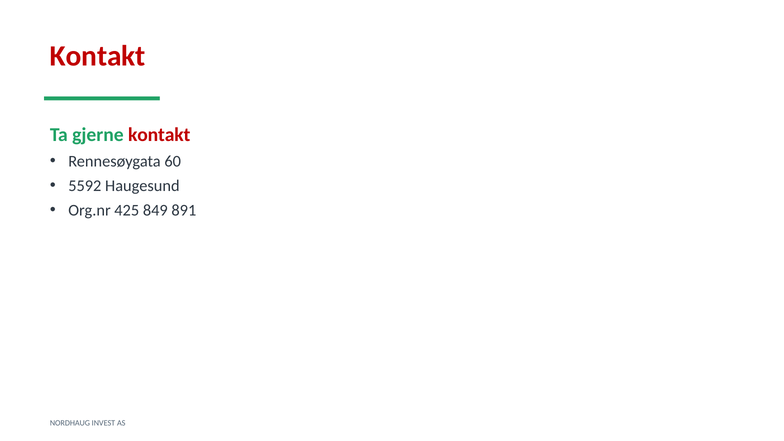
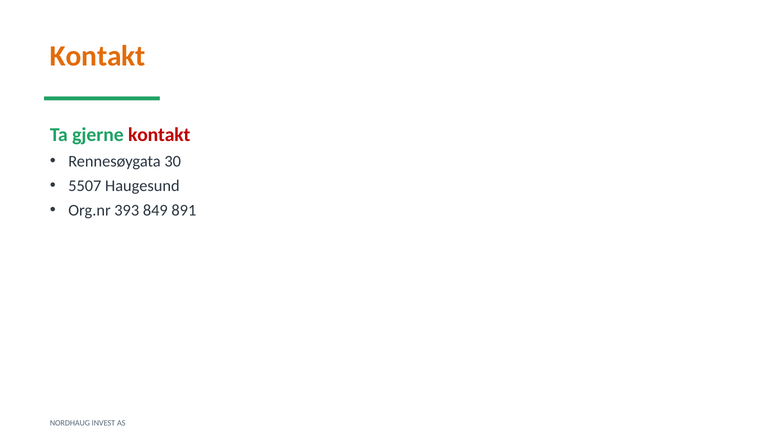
Kontakt colour: red -> orange (98, 56)
60: 60 -> 30 (173, 161)
5592: 5592 -> 5507 (85, 186)
425: 425 -> 393 (127, 210)
